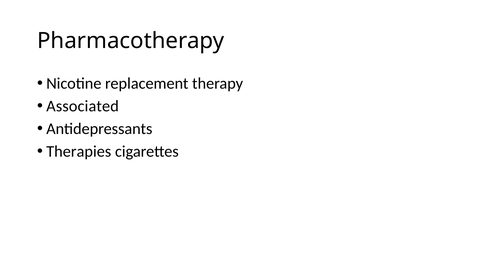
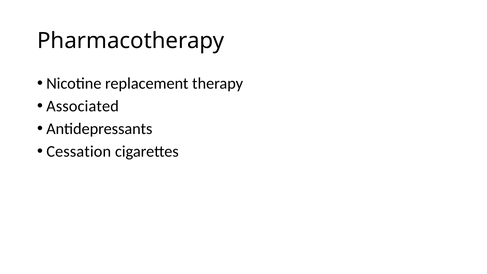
Therapies: Therapies -> Cessation (79, 151)
